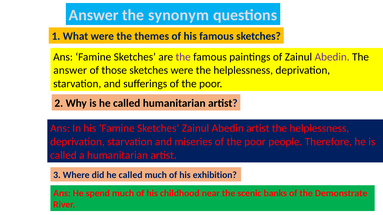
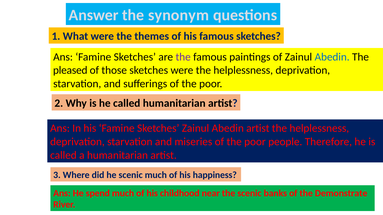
Abedin colour: purple -> blue (332, 57)
answer: answer -> pleased (70, 70)
did he called: called -> scenic (131, 175)
exhibition: exhibition -> happiness (215, 175)
